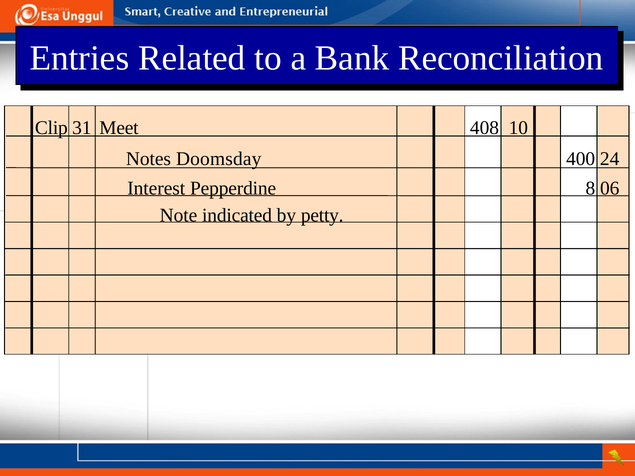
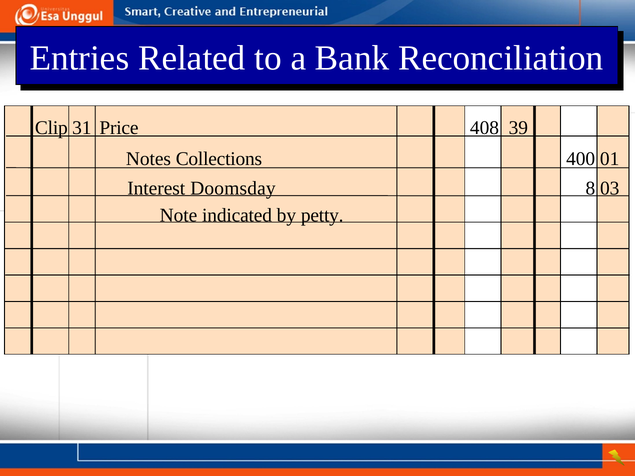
Meet: Meet -> Price (119, 128)
10: 10 -> 39 (518, 128)
Doomsday: Doomsday -> Collections (219, 159)
24: 24 -> 01 (610, 159)
Pepperdine: Pepperdine -> Doomsday (233, 188)
06: 06 -> 03 (610, 188)
